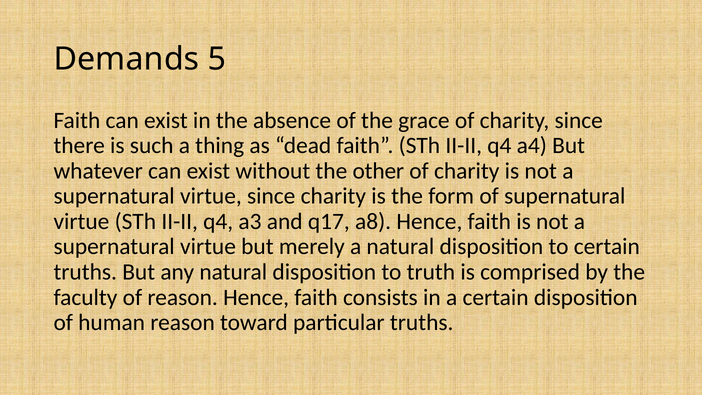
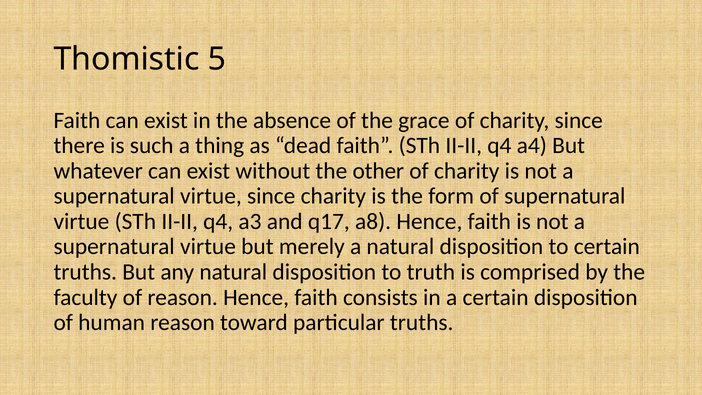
Demands: Demands -> Thomistic (127, 59)
